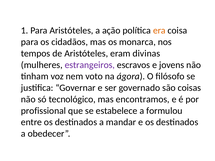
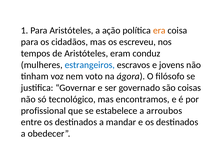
monarca: monarca -> escreveu (137, 42)
divinas: divinas -> conduz (146, 53)
estrangeiros colour: purple -> blue (90, 65)
formulou: formulou -> arroubos (164, 111)
